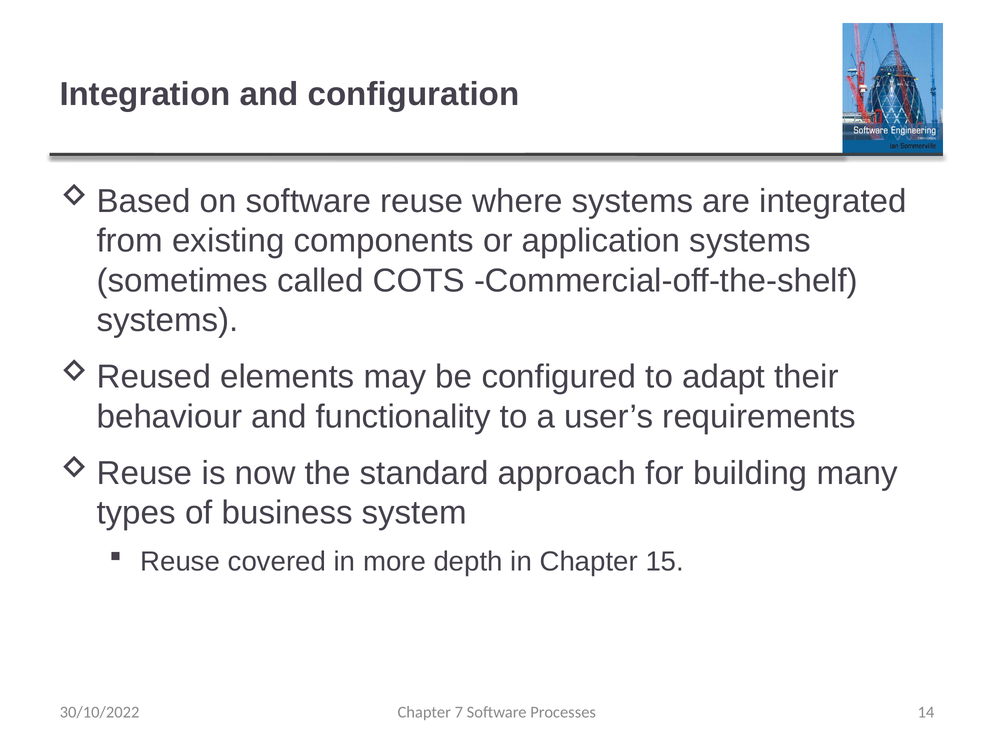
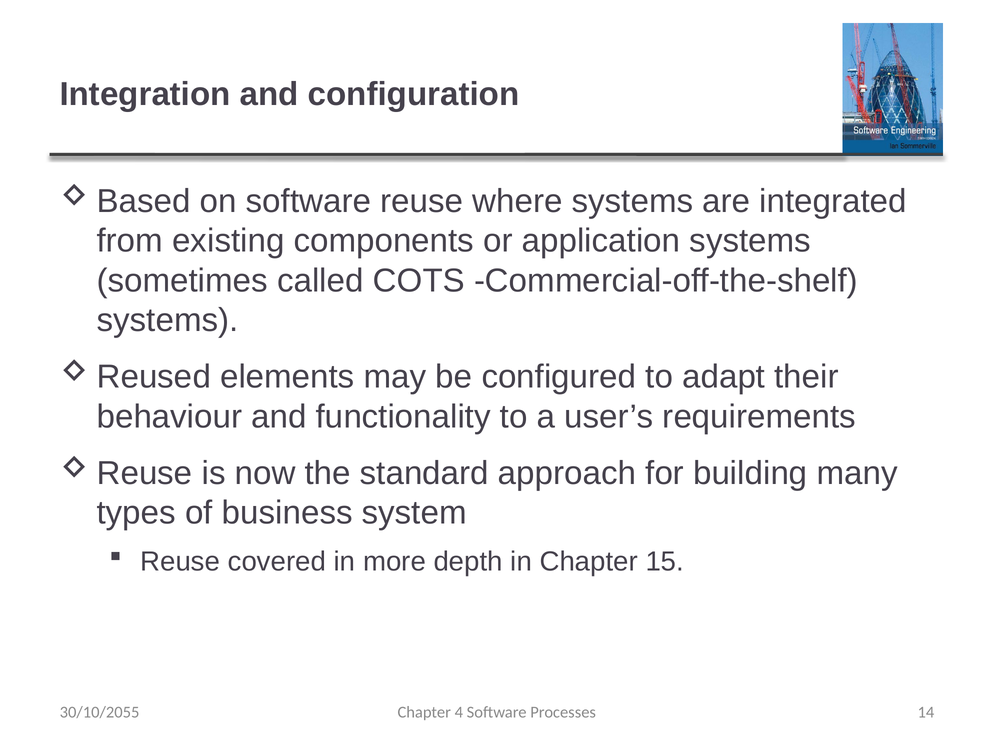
30/10/2022: 30/10/2022 -> 30/10/2055 (100, 712)
7: 7 -> 4 (459, 712)
